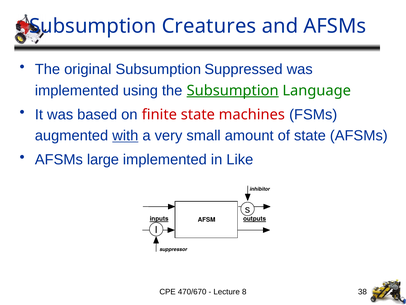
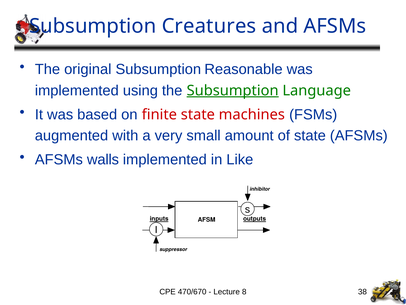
Suppressed: Suppressed -> Reasonable (243, 69)
with underline: present -> none (125, 136)
large: large -> walls (103, 160)
